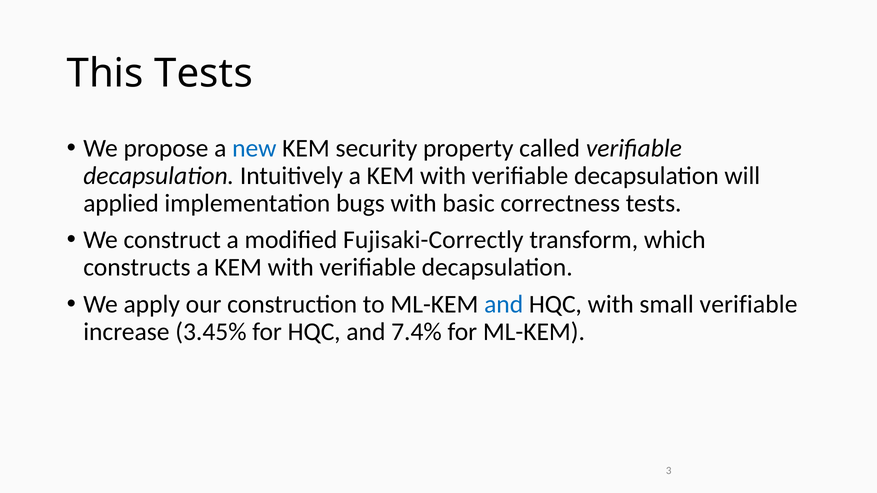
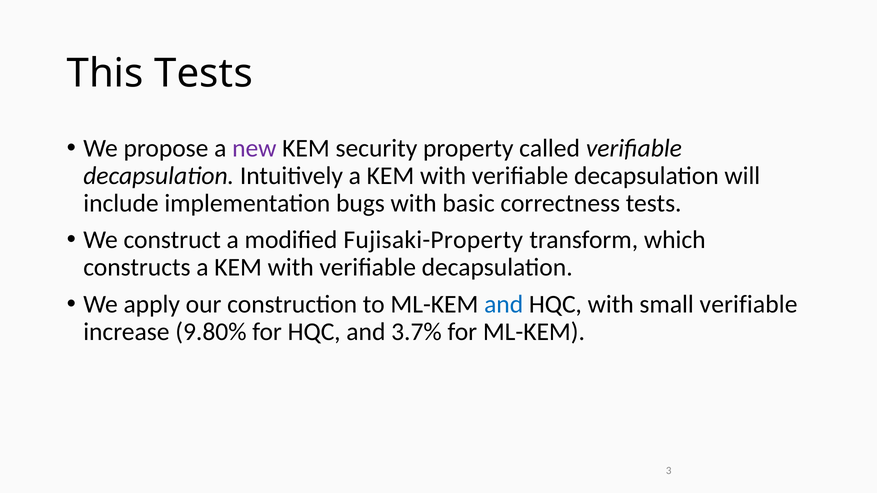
new colour: blue -> purple (254, 148)
applied: applied -> include (121, 203)
Fujisaki-Correctly: Fujisaki-Correctly -> Fujisaki-Property (433, 240)
3.45%: 3.45% -> 9.80% (211, 332)
7.4%: 7.4% -> 3.7% (416, 332)
